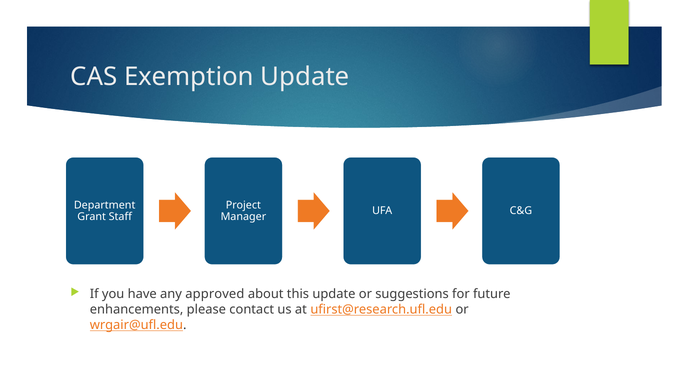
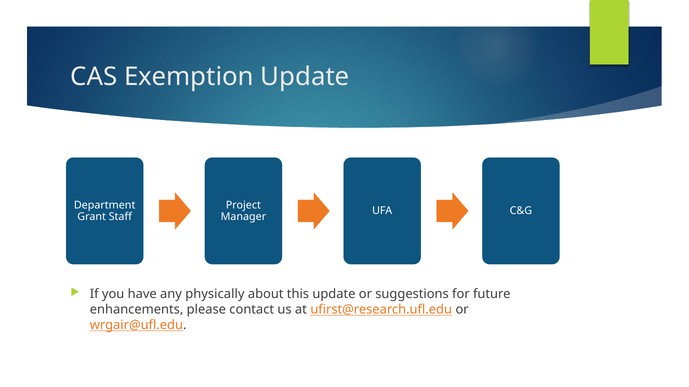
approved: approved -> physically (215, 294)
